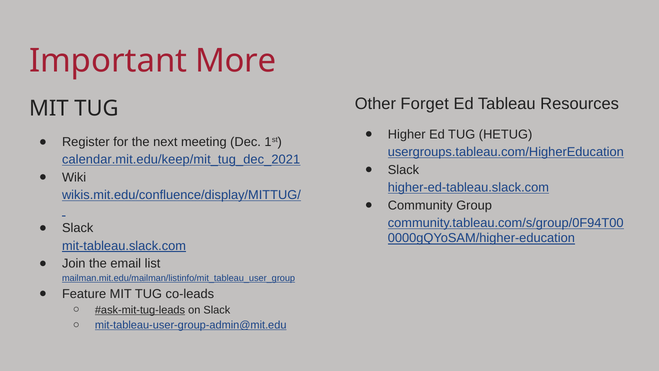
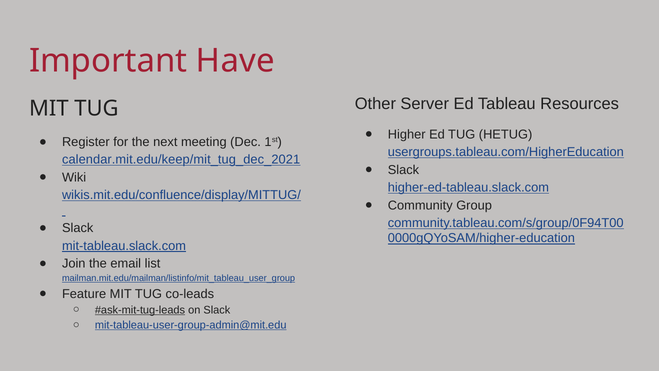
More: More -> Have (235, 61)
Forget: Forget -> Server (425, 104)
